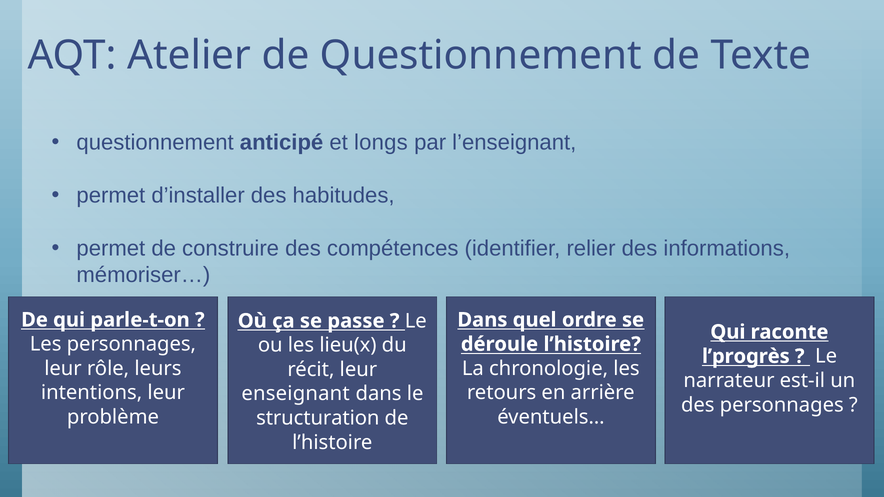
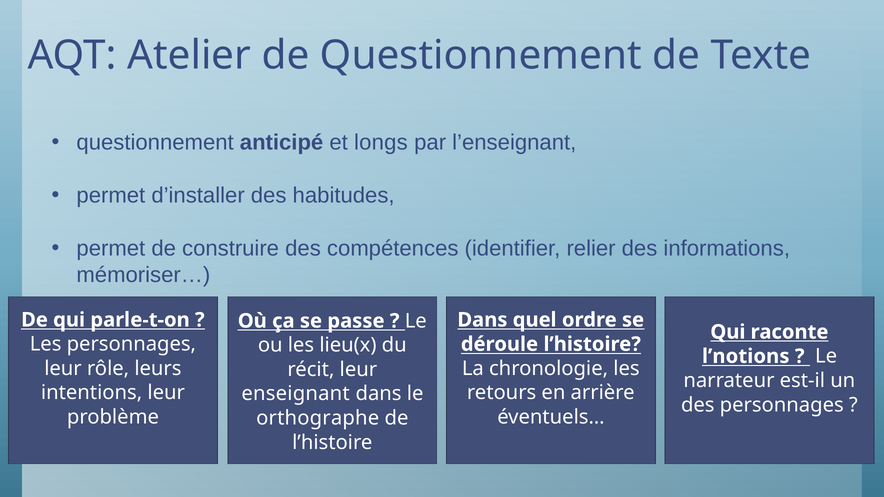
l’progrès: l’progrès -> l’notions (746, 357)
structuration: structuration -> orthographe (318, 418)
